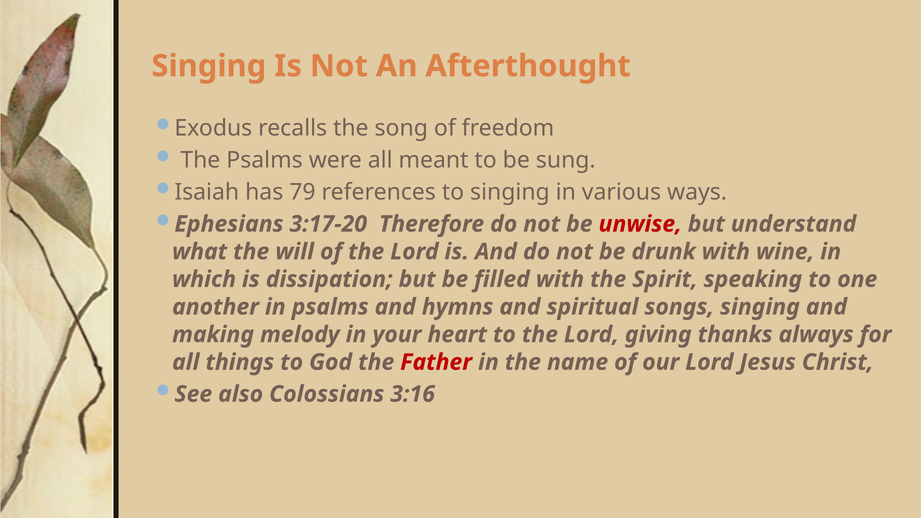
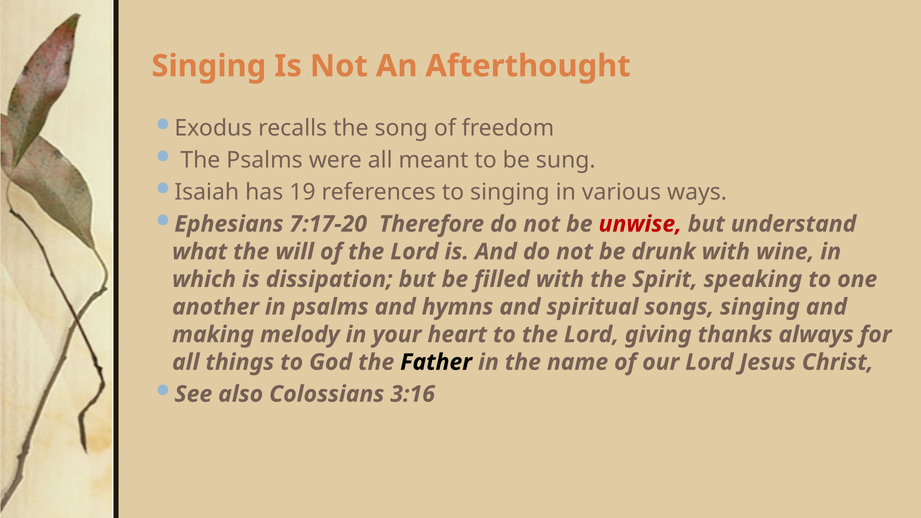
79: 79 -> 19 (302, 192)
3:17-20: 3:17-20 -> 7:17-20 (328, 224)
Father colour: red -> black (436, 362)
